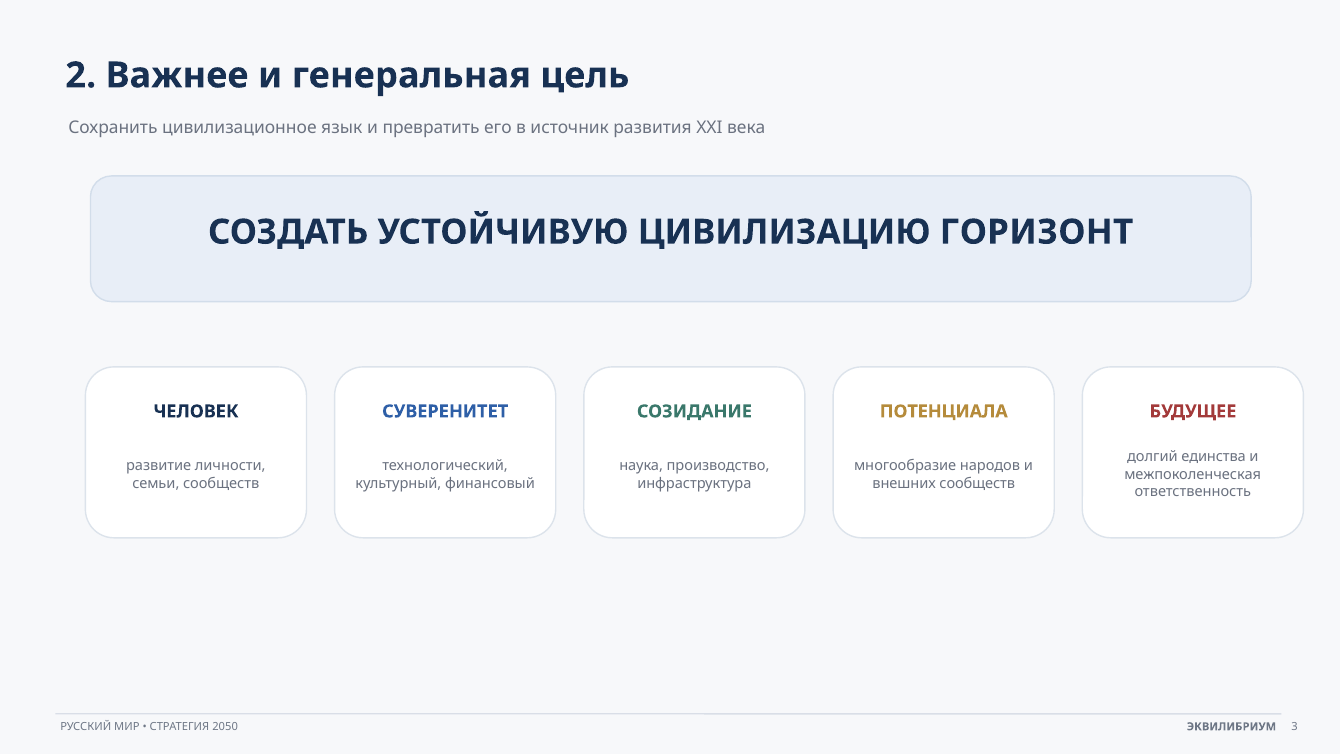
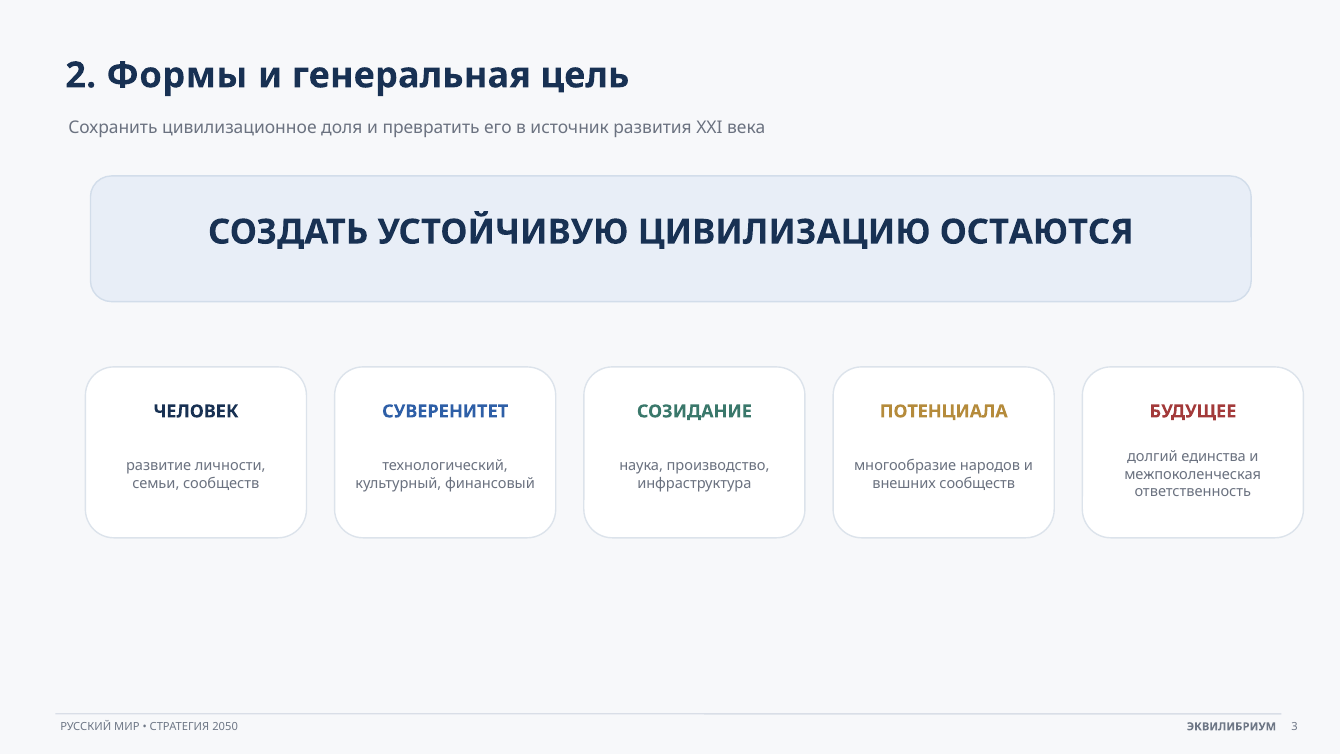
Важнее: Важнее -> Формы (177, 75)
язык: язык -> доля (342, 128)
ГОРИЗОНТ: ГОРИЗОНТ -> ОСТАЮТСЯ (1037, 232)
